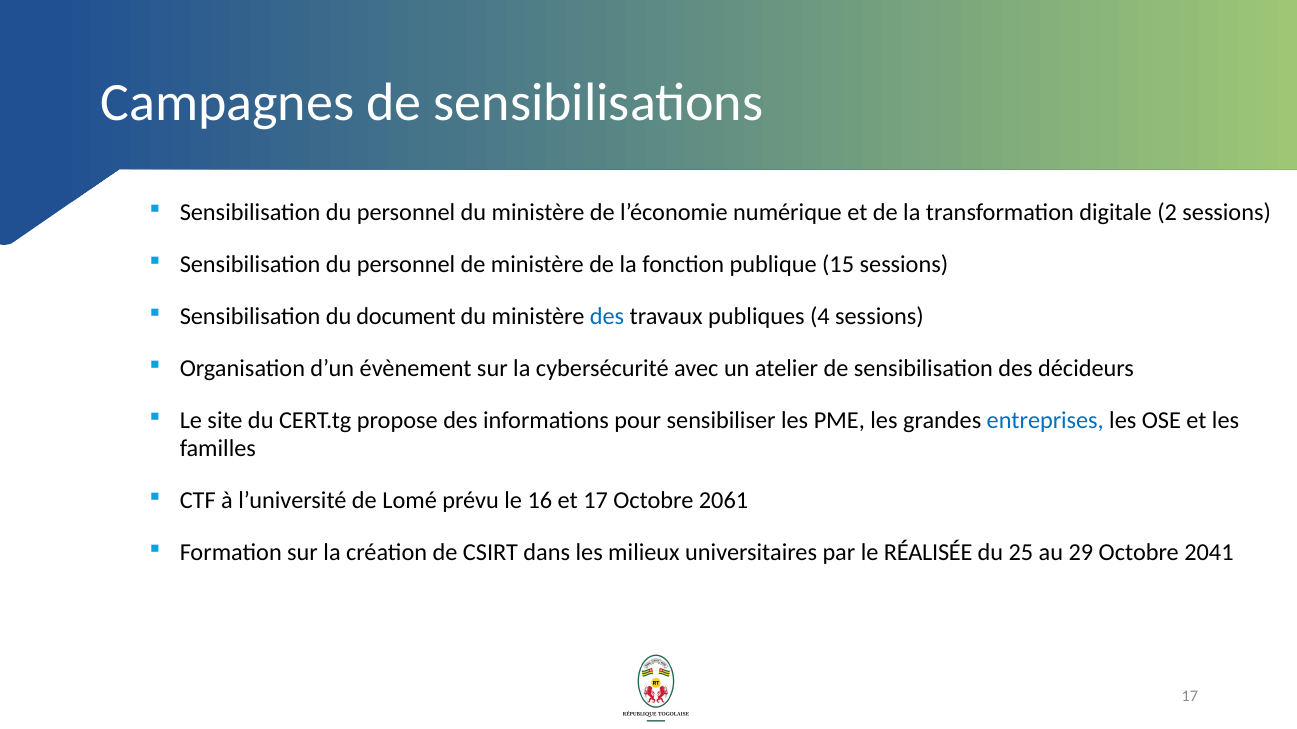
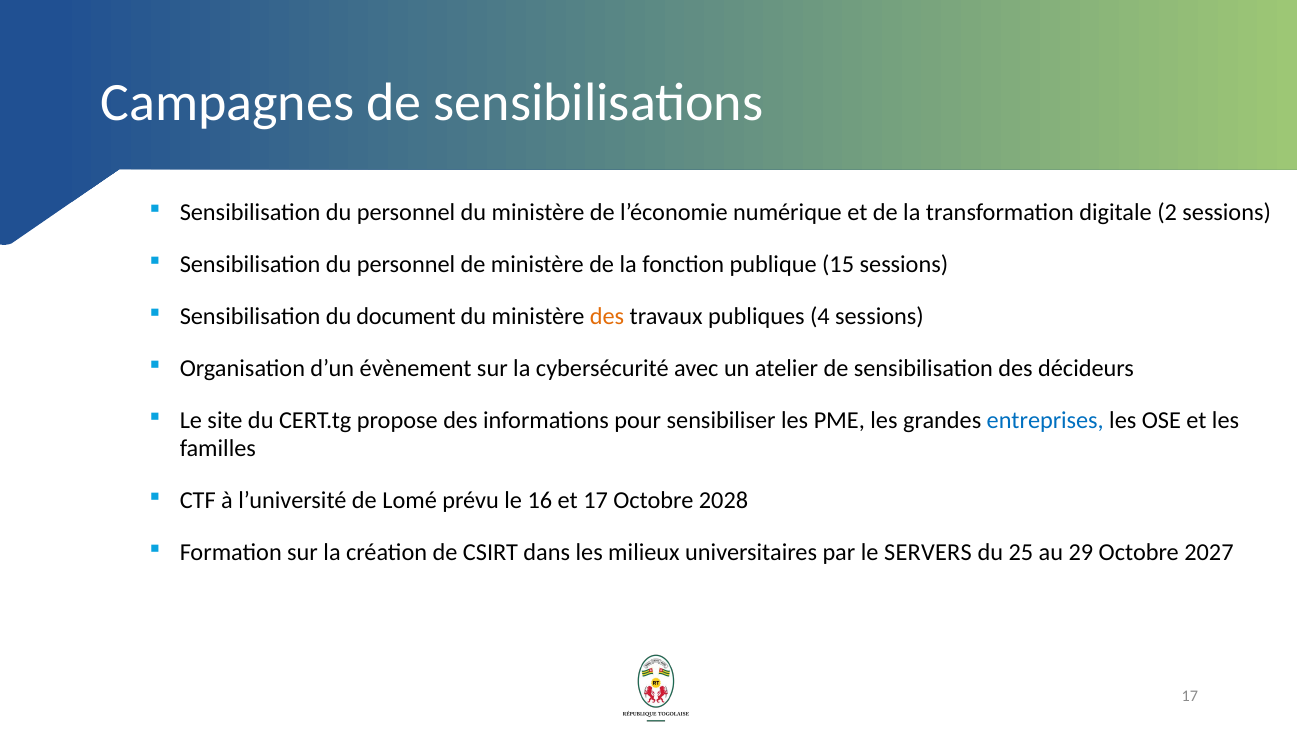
des colour: blue -> orange (607, 317)
2061: 2061 -> 2028 (724, 501)
RÉALISÉE: RÉALISÉE -> SERVERS (928, 553)
2041: 2041 -> 2027 (1209, 553)
